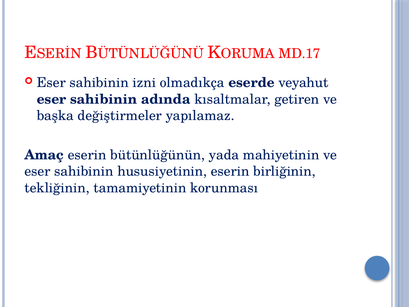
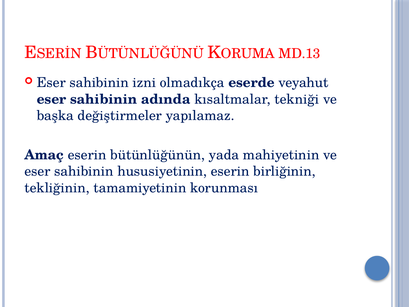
MD.17: MD.17 -> MD.13 (300, 53)
getiren: getiren -> tekniği (297, 99)
